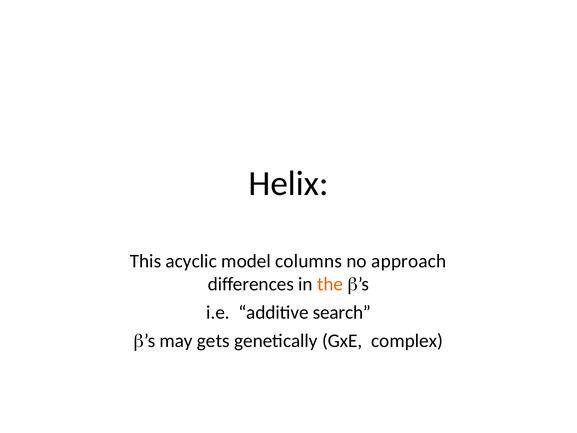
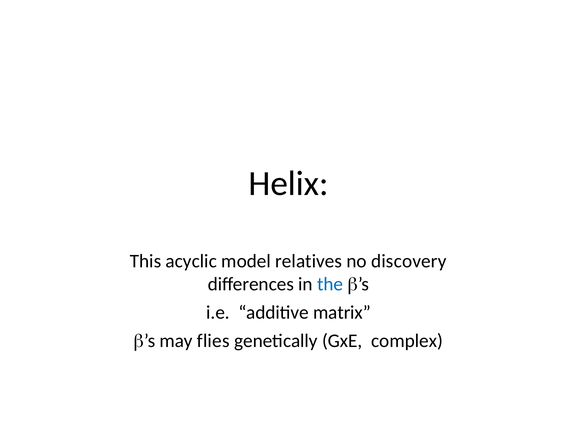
columns: columns -> relatives (309, 261)
approach: approach -> discovery (409, 261)
the colour: orange -> blue (330, 284)
search: search -> matrix (342, 312)
gets: gets -> flies (213, 341)
